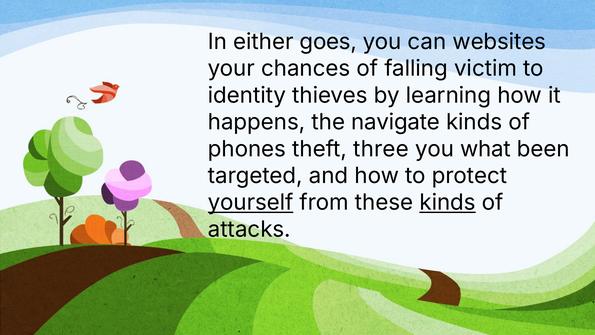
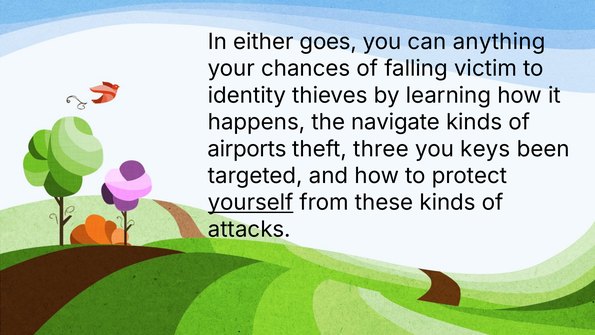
websites: websites -> anything (499, 42)
phones: phones -> airports (247, 149)
what: what -> keys (485, 149)
kinds underline: present -> none (448, 202)
